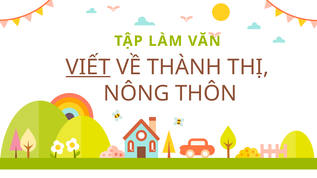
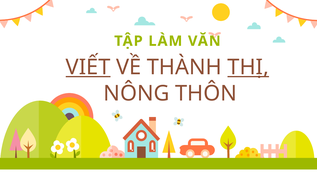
THỊ underline: none -> present (248, 67)
